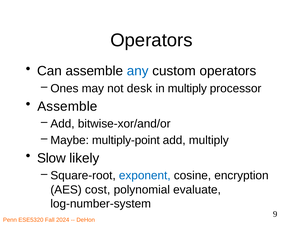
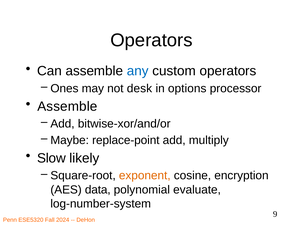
in multiply: multiply -> options (187, 89)
multiply-point: multiply-point -> replace-point (126, 140)
exponent colour: blue -> orange (145, 176)
cost: cost -> data (98, 190)
